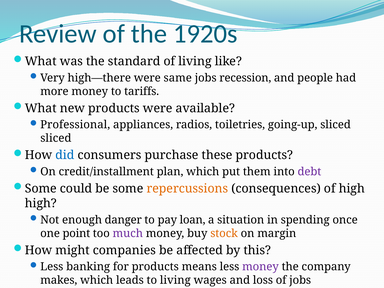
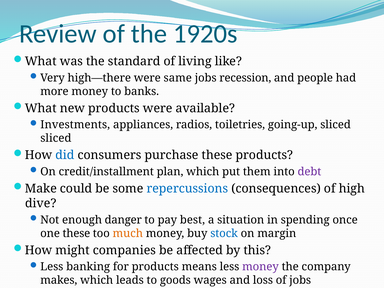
tariffs: tariffs -> banks (142, 91)
Professional: Professional -> Investments (75, 125)
Some: Some -> Make (41, 189)
repercussions colour: orange -> blue (187, 189)
high: high -> dive (41, 203)
loan: loan -> best (192, 220)
one point: point -> these (76, 233)
much colour: purple -> orange (128, 233)
stock colour: orange -> blue (224, 233)
to living: living -> goods (175, 280)
